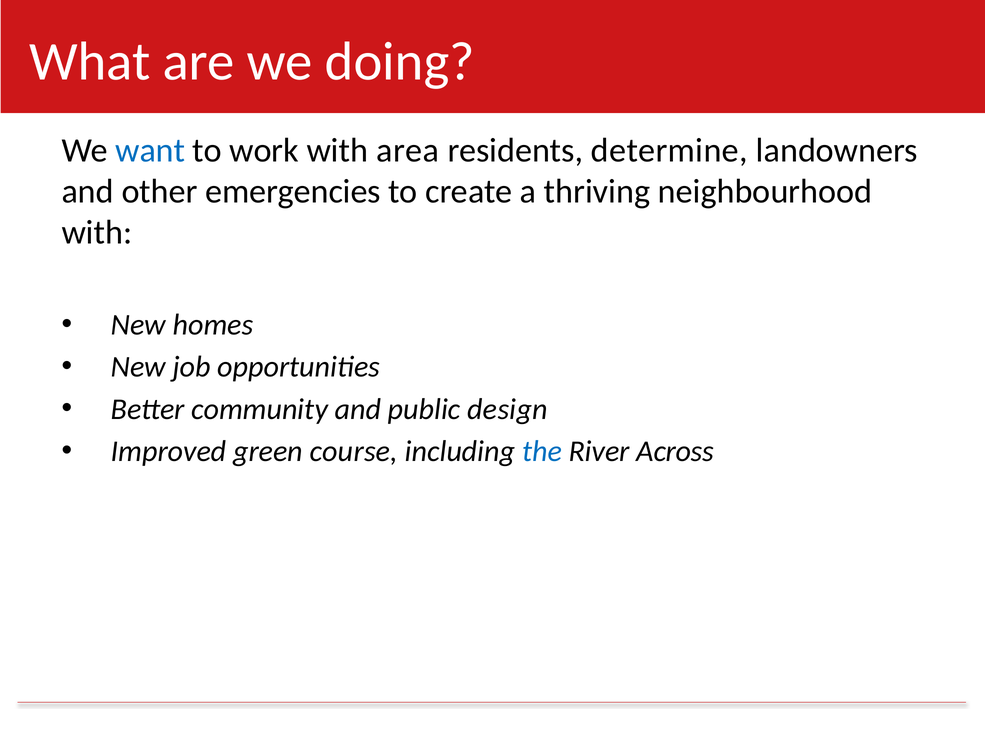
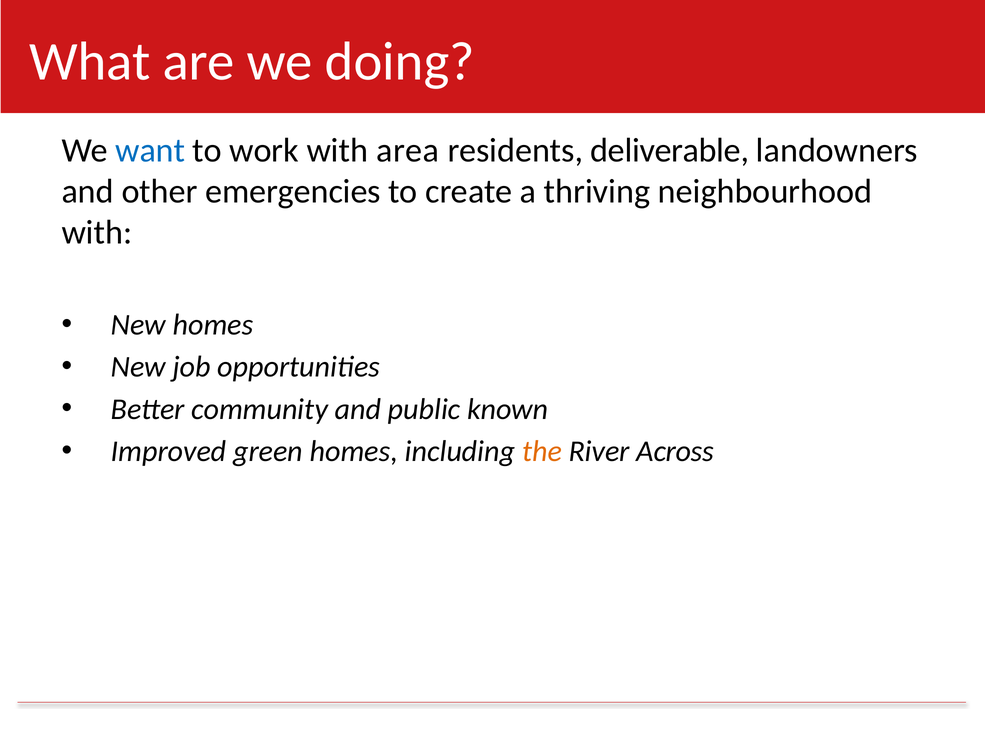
determine: determine -> deliverable (670, 151)
design: design -> known (508, 409)
green course: course -> homes (354, 451)
the colour: blue -> orange (542, 451)
